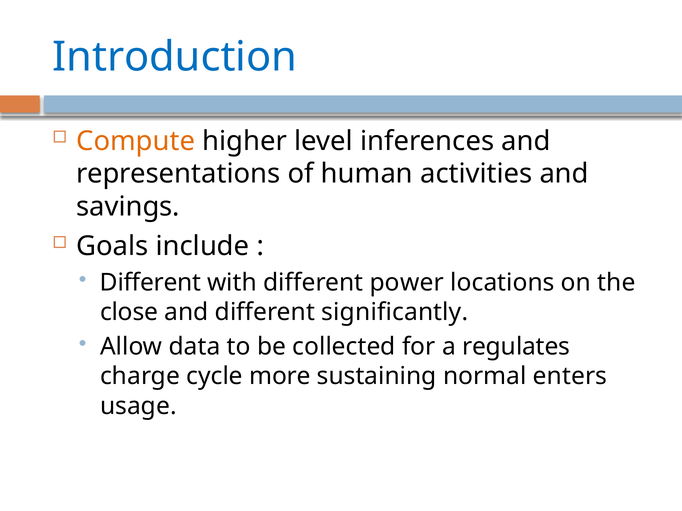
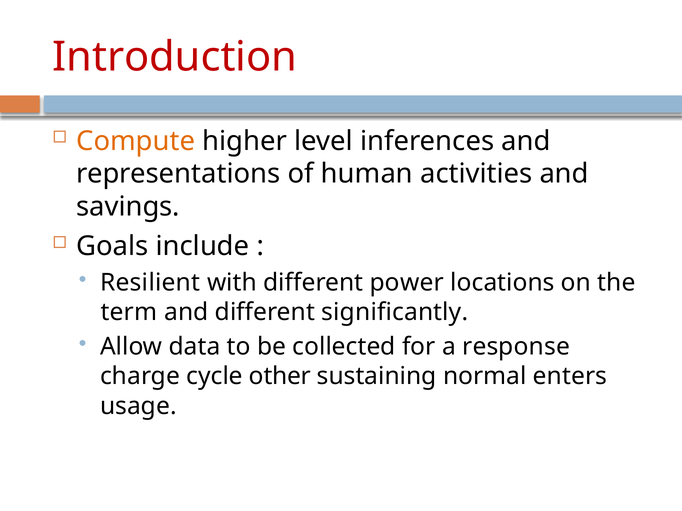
Introduction colour: blue -> red (175, 57)
Different: Different -> Resilient (150, 283)
close: close -> term (129, 312)
regulates: regulates -> response (516, 347)
more: more -> other (280, 377)
